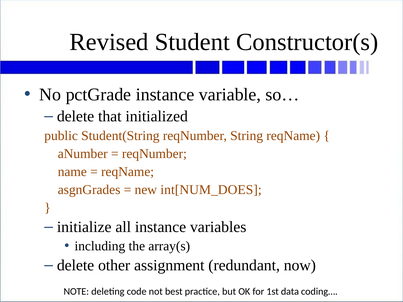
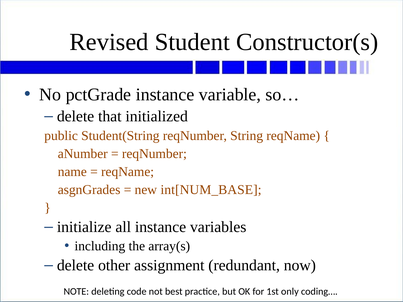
int[NUM_DOES: int[NUM_DOES -> int[NUM_BASE (211, 190)
data: data -> only (290, 292)
